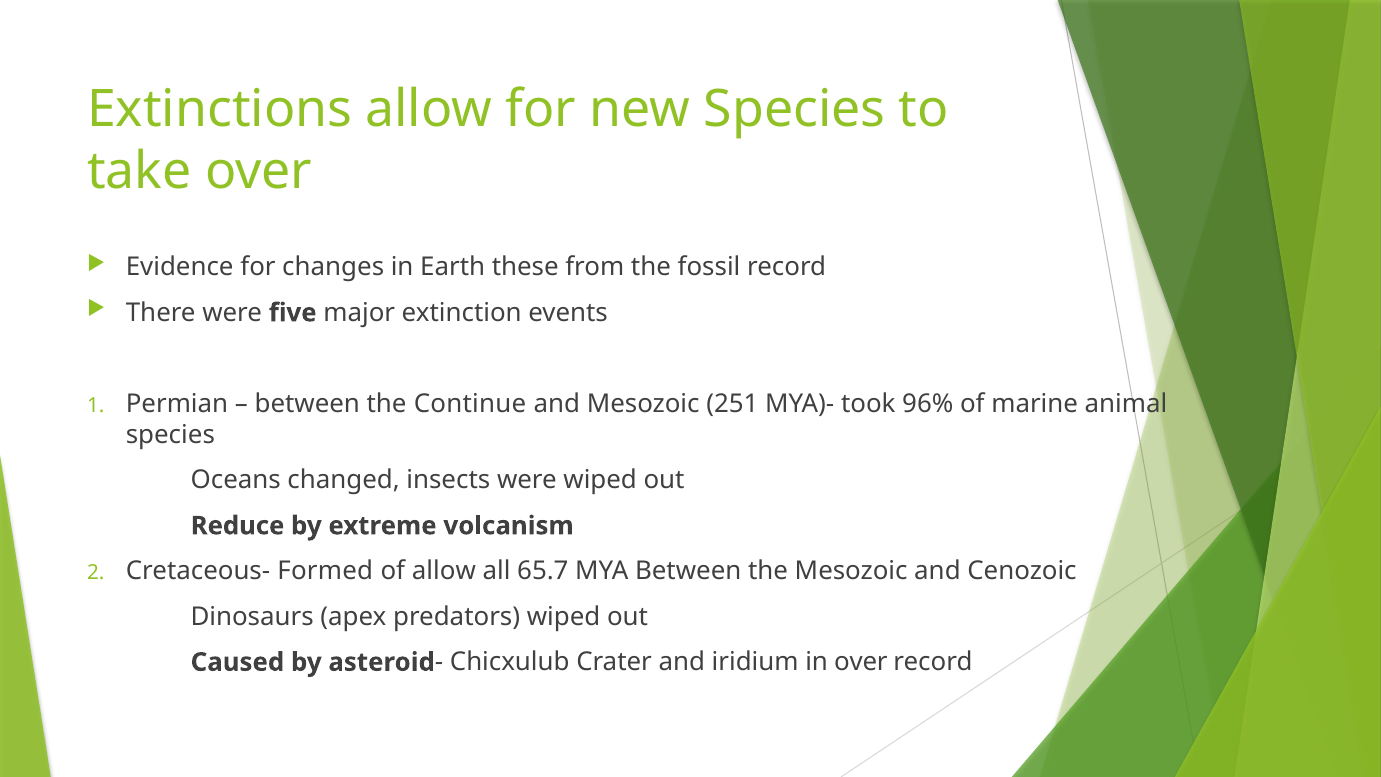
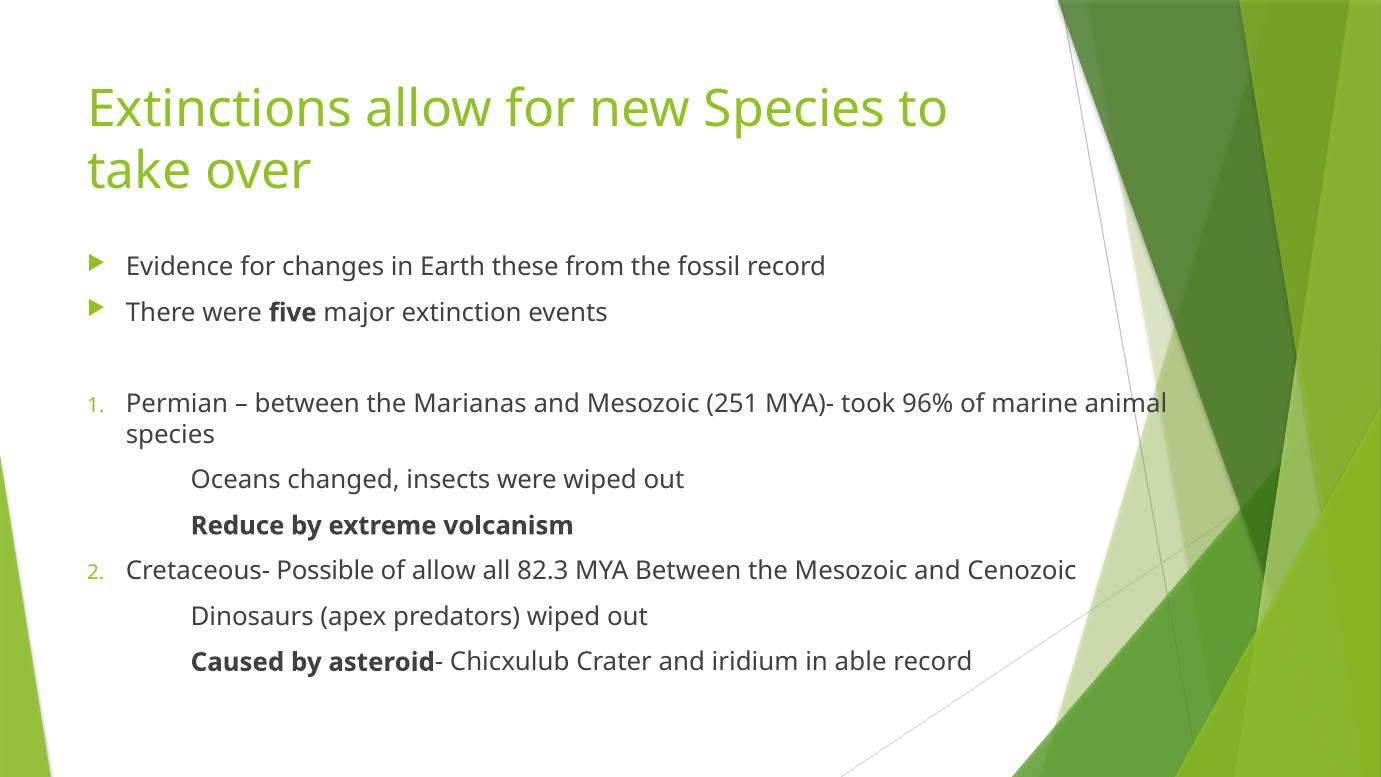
Continue: Continue -> Marianas (470, 404)
Formed: Formed -> Possible (325, 571)
65.7: 65.7 -> 82.3 (543, 571)
in over: over -> able (861, 662)
